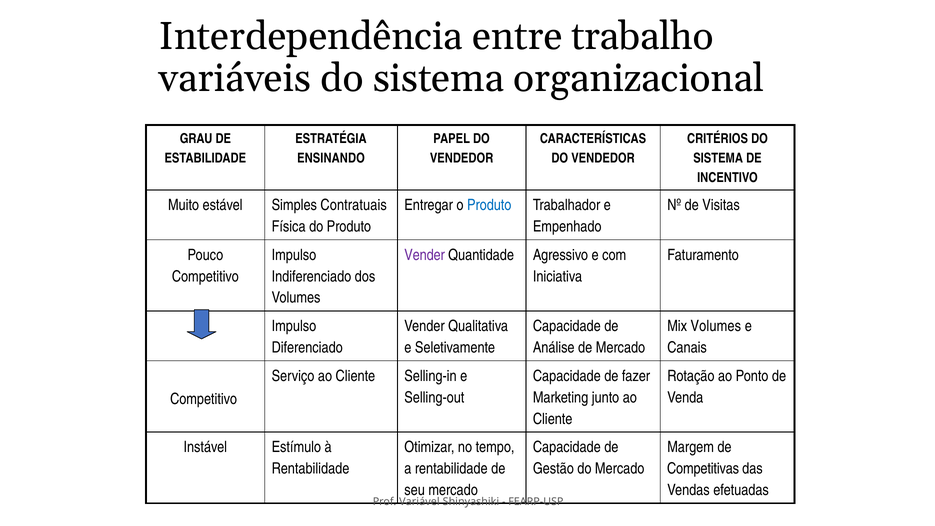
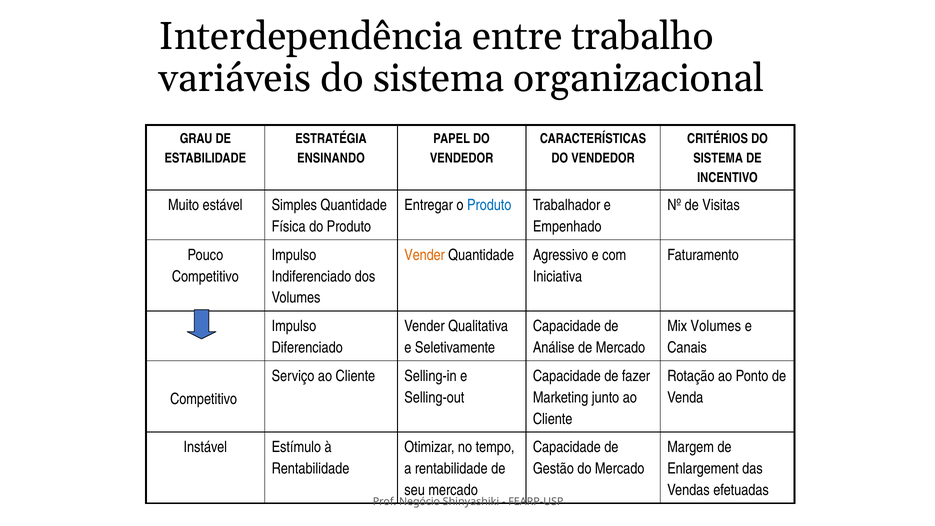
Simples Contratuais: Contratuais -> Quantidade (354, 205)
Vender colour: purple -> orange (425, 255)
Competitivas: Competitivas -> Enlargement (703, 469)
Variável: Variável -> Negócio (420, 502)
